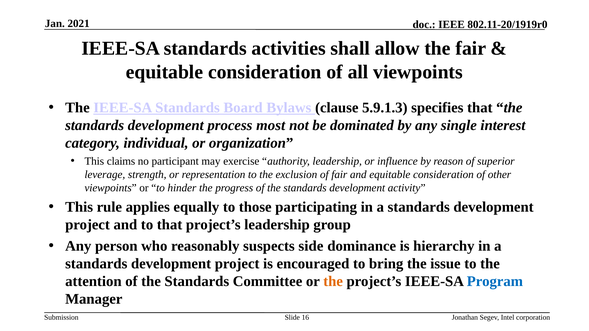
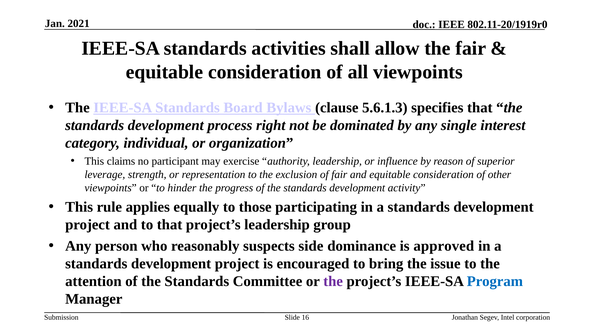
5.9.1.3: 5.9.1.3 -> 5.6.1.3 (385, 108)
most: most -> right (271, 125)
hierarchy: hierarchy -> approved (444, 246)
the colour: orange -> purple (333, 282)
